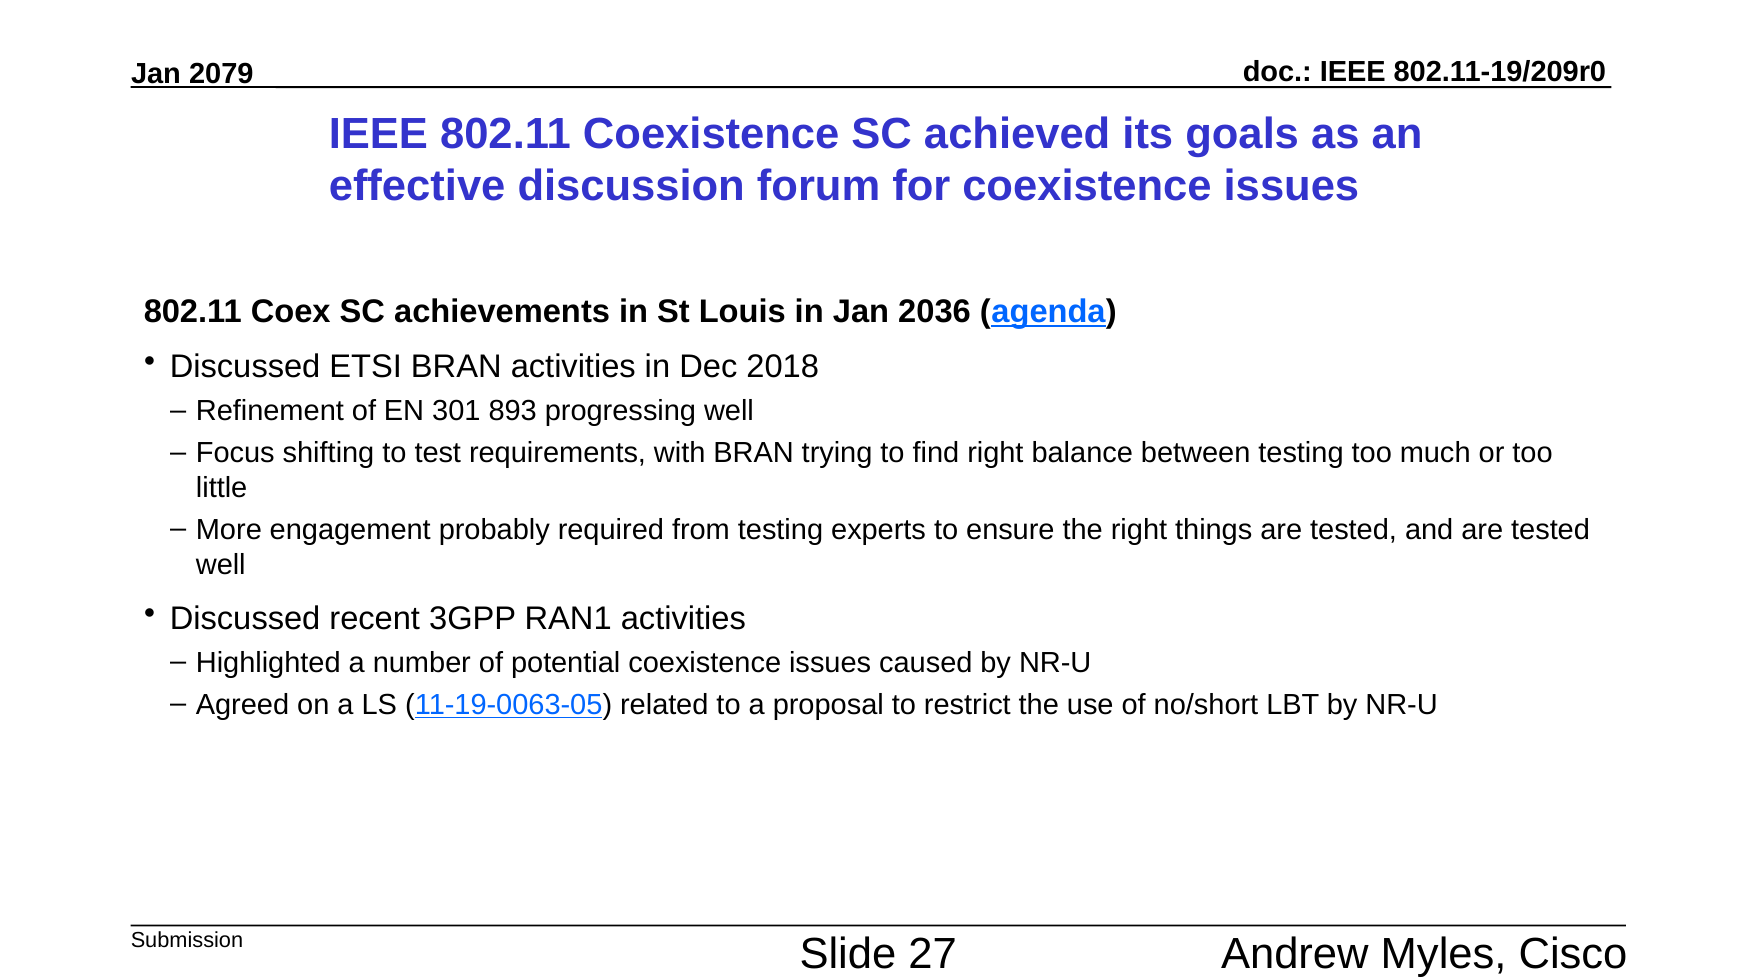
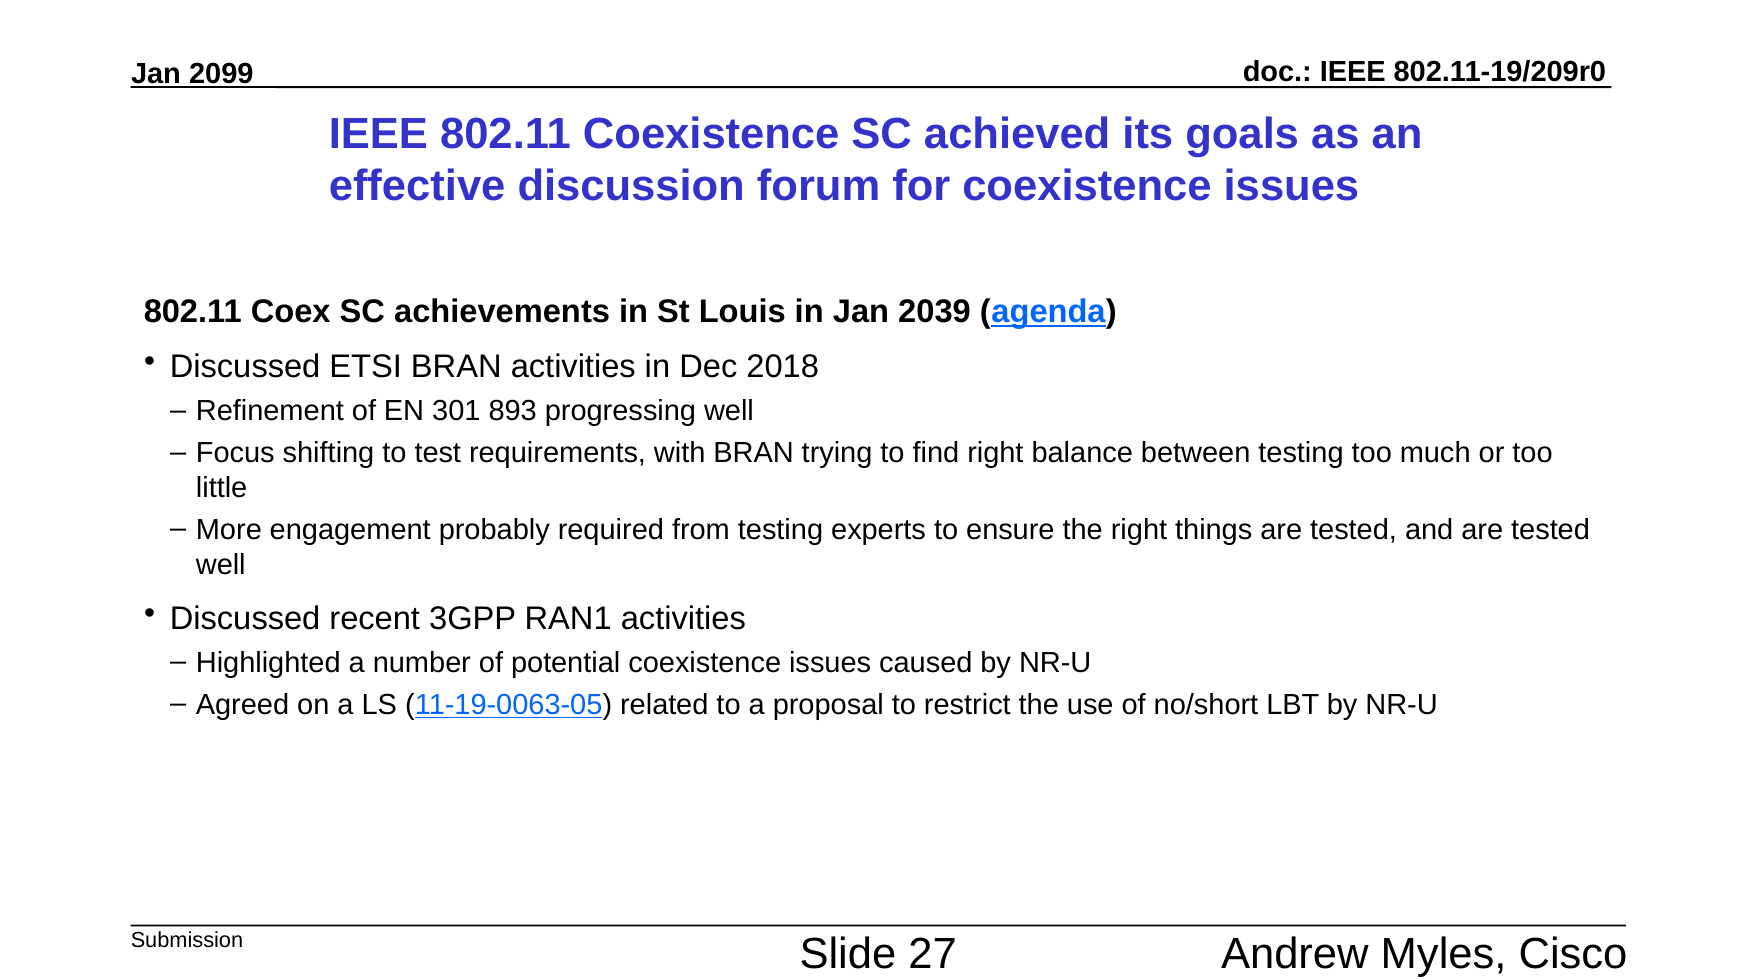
2079: 2079 -> 2099 (221, 74)
2036: 2036 -> 2039 (935, 312)
